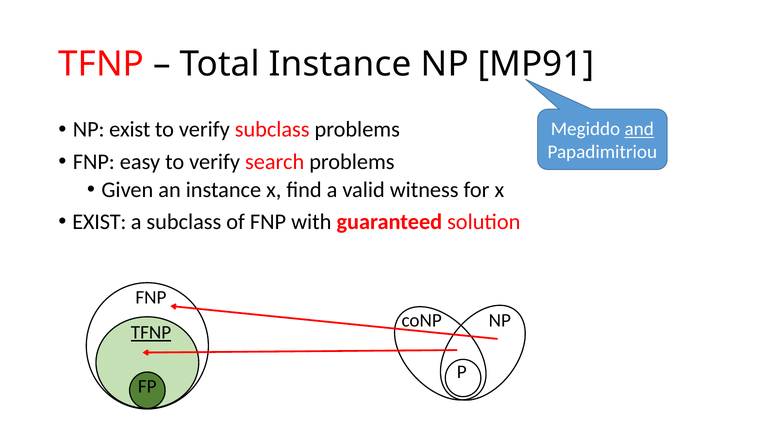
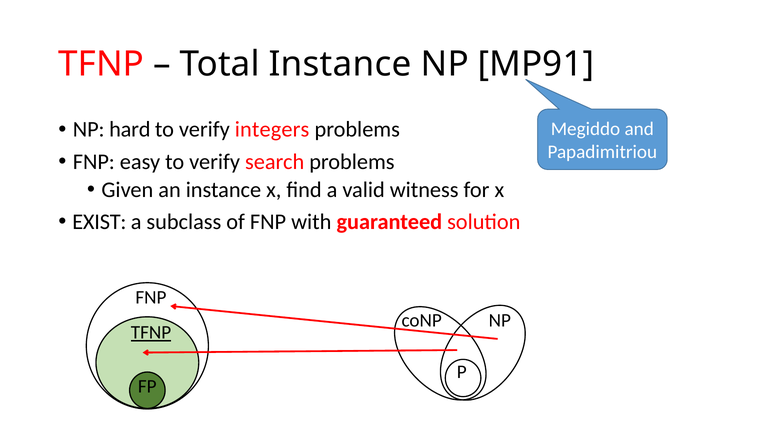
NP exist: exist -> hard (130, 130)
verify subclass: subclass -> integers (272, 130)
and underline: present -> none (639, 129)
